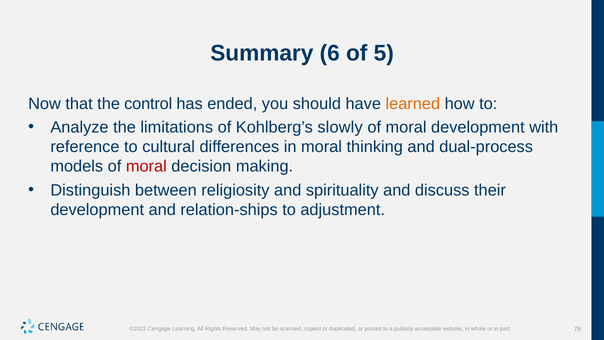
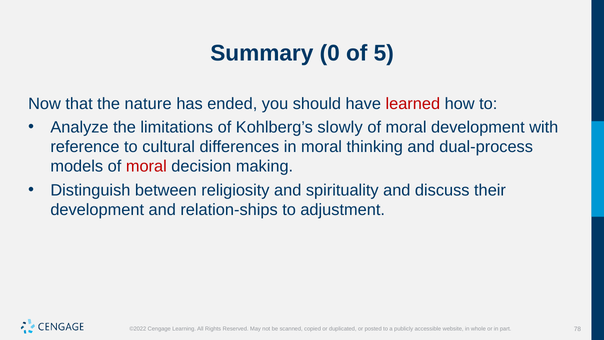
6: 6 -> 0 (330, 53)
control: control -> nature (148, 104)
learned colour: orange -> red (413, 104)
